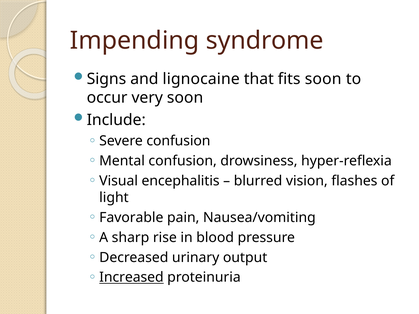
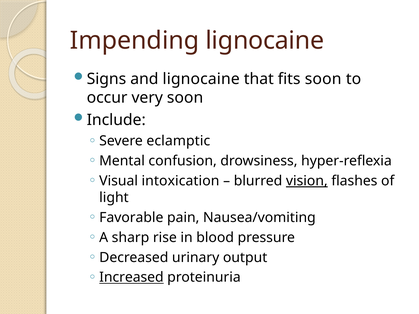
Impending syndrome: syndrome -> lignocaine (265, 41)
Severe confusion: confusion -> eclamptic (178, 141)
encephalitis: encephalitis -> intoxication (180, 181)
vision underline: none -> present (307, 181)
